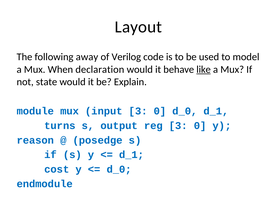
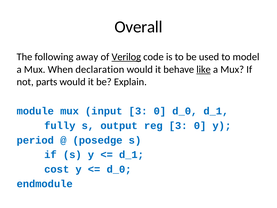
Layout: Layout -> Overall (139, 27)
Verilog underline: none -> present (126, 57)
state: state -> parts (47, 82)
turns: turns -> fully (60, 125)
reason: reason -> period (35, 140)
